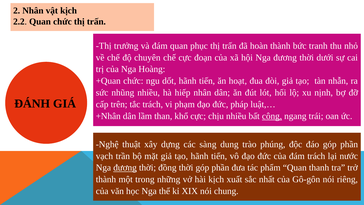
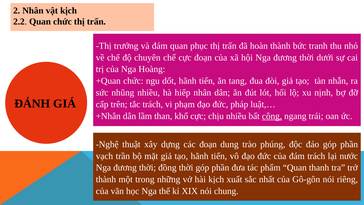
hoạt: hoạt -> tang (238, 81)
các sàng: sàng -> đoạn (208, 144)
đương underline: present -> none (125, 168)
